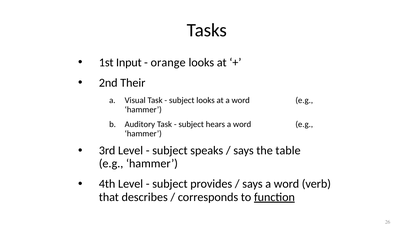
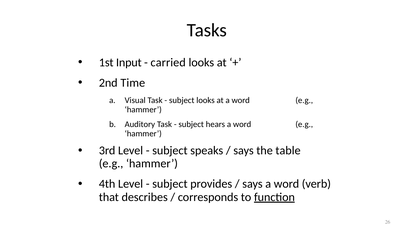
orange: orange -> carried (168, 62)
Their: Their -> Time (133, 83)
